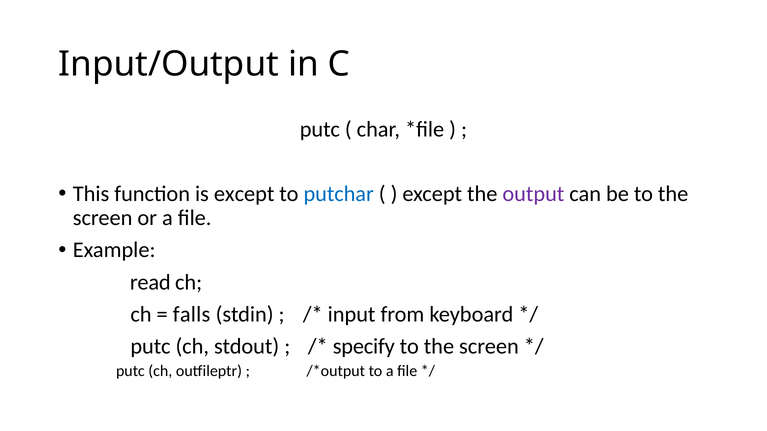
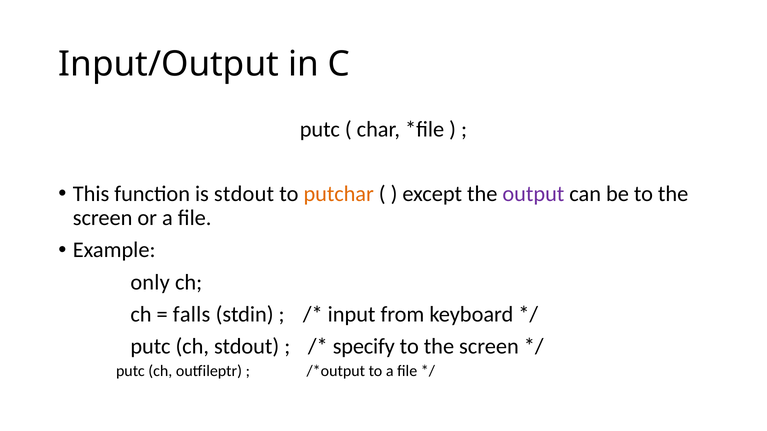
is except: except -> stdout (244, 194)
putchar colour: blue -> orange (339, 194)
read: read -> only (150, 282)
